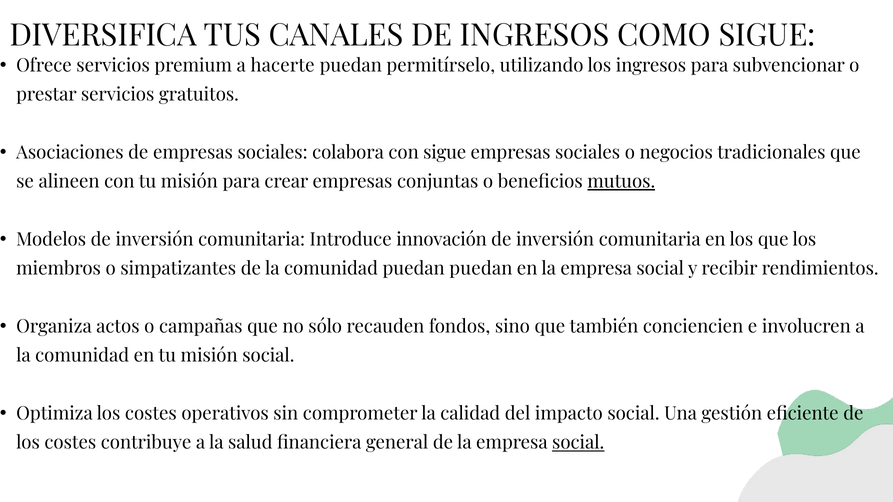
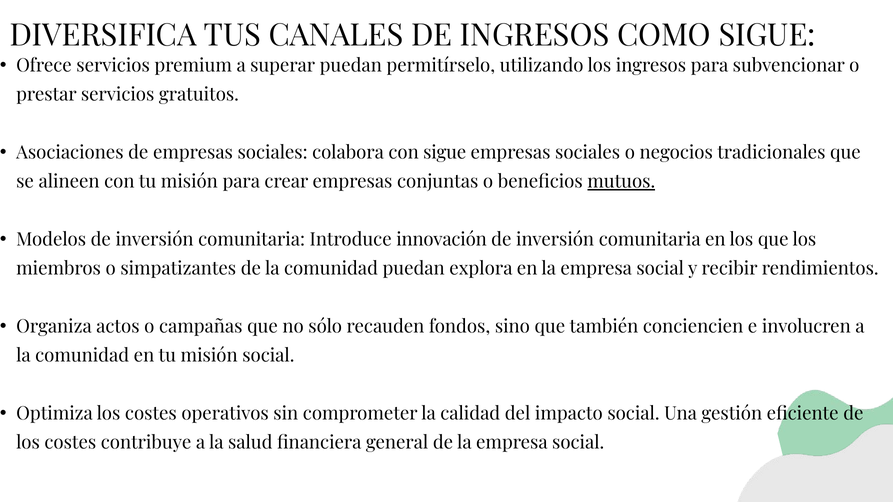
hacerte: hacerte -> superar (283, 66)
puedan puedan: puedan -> explora (481, 269)
social underline: present -> none (578, 443)
